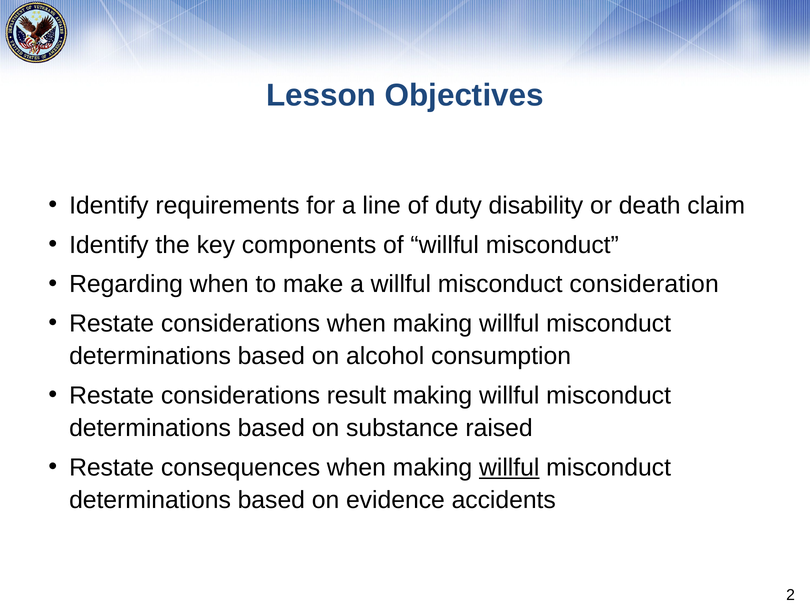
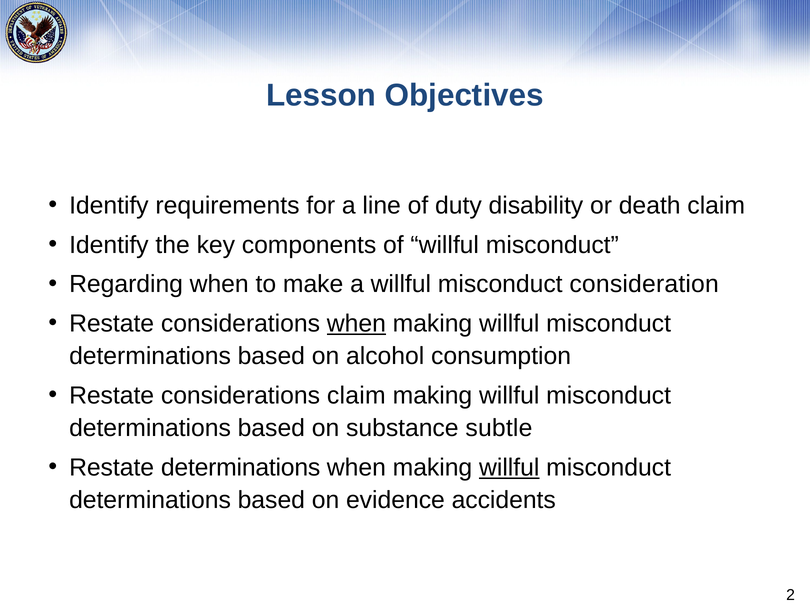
when underline: none -> present (356, 324)
considerations result: result -> claim (356, 396)
raised: raised -> subtle (499, 429)
Restate consequences: consequences -> determinations (241, 468)
